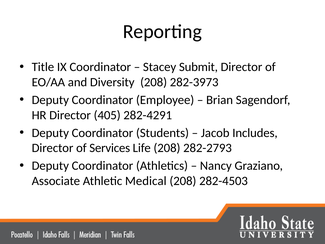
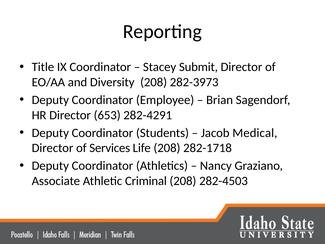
405: 405 -> 653 (107, 115)
Includes: Includes -> Medical (255, 133)
282-2793: 282-2793 -> 282-1718 (208, 148)
Medical: Medical -> Criminal (146, 181)
